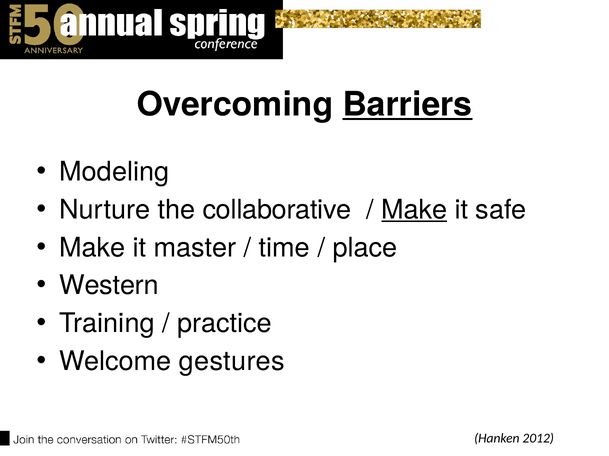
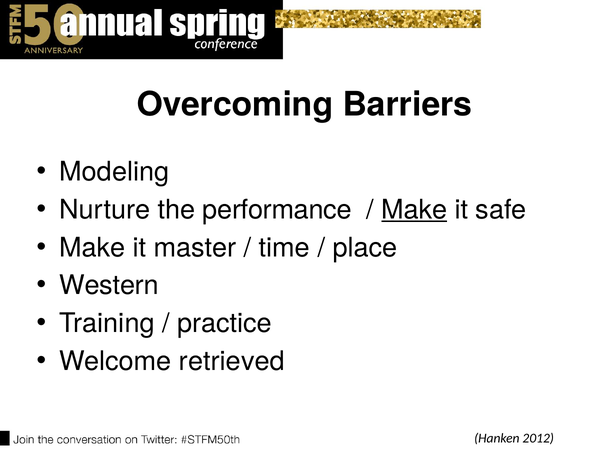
Barriers underline: present -> none (407, 105)
collaborative: collaborative -> performance (277, 210)
gestures: gestures -> retrieved (232, 362)
